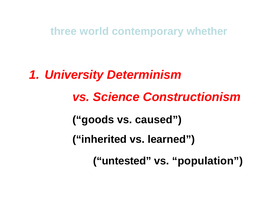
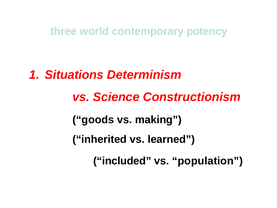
whether: whether -> potency (207, 31)
University: University -> Situations (74, 75)
caused: caused -> making (158, 120)
untested: untested -> included (122, 161)
